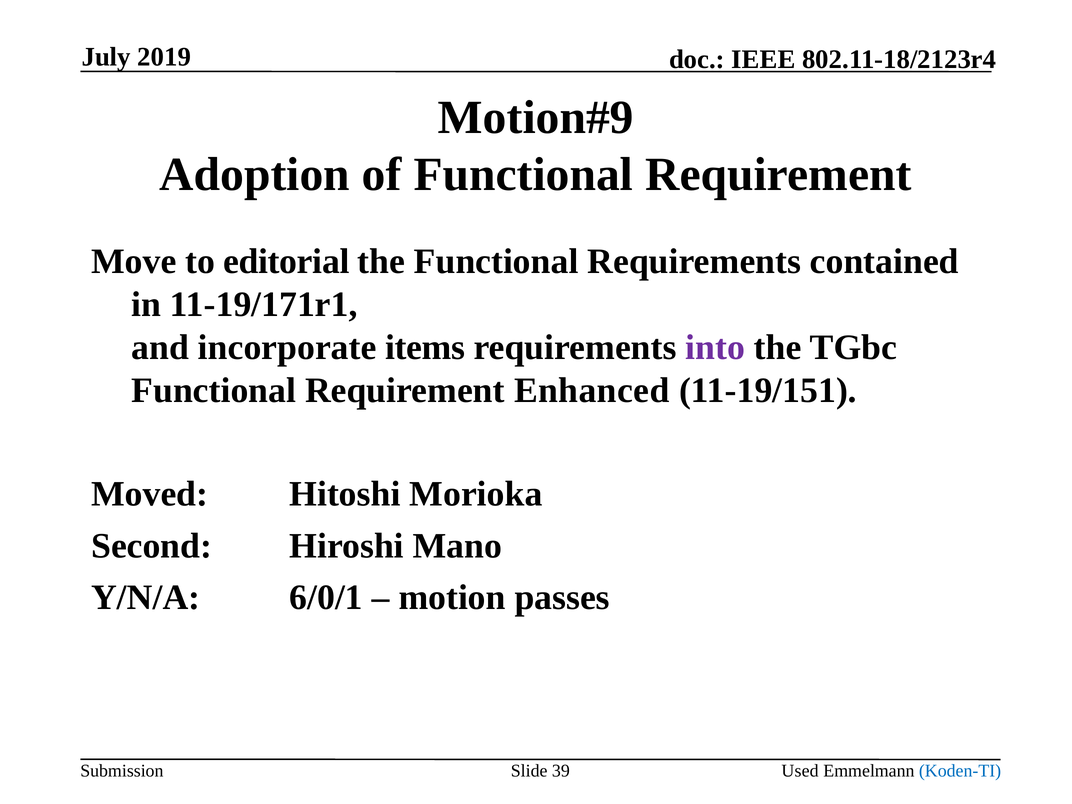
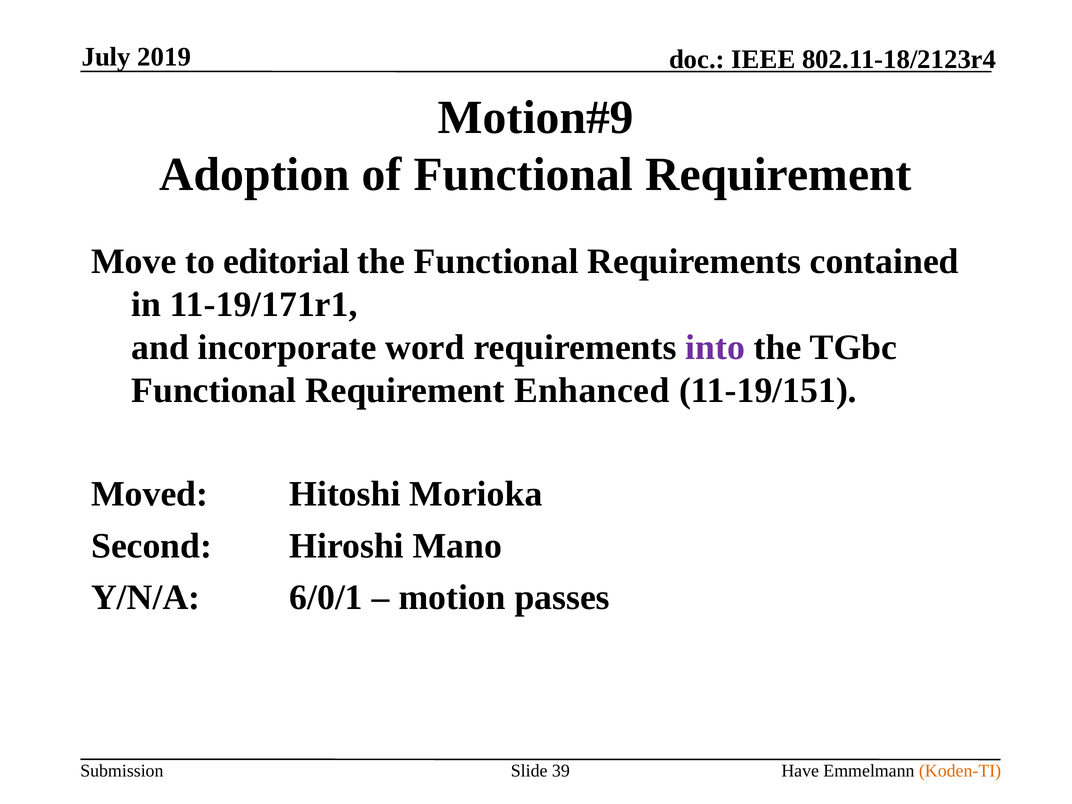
items: items -> word (425, 347)
Used: Used -> Have (800, 771)
Koden-TI colour: blue -> orange (960, 771)
